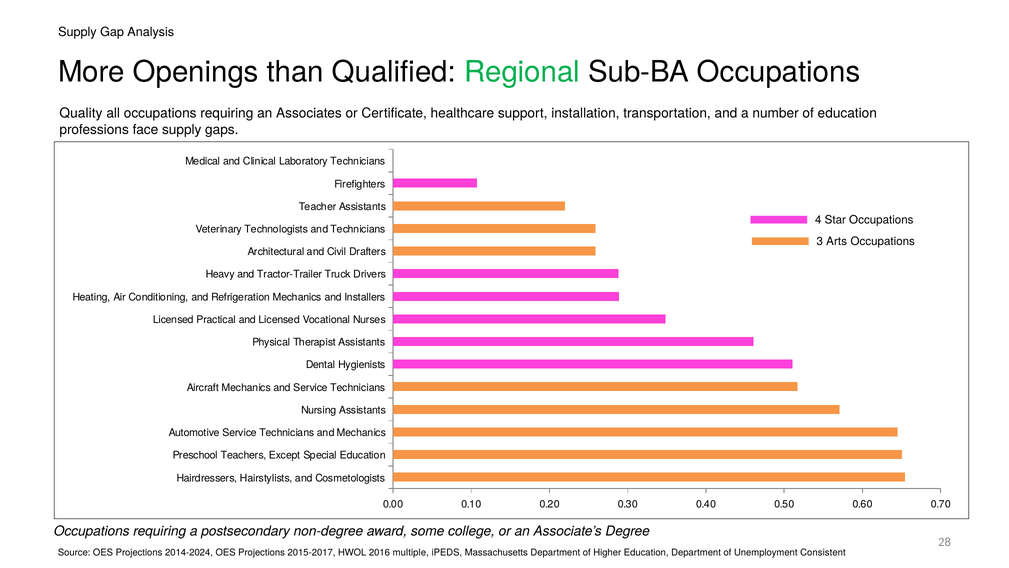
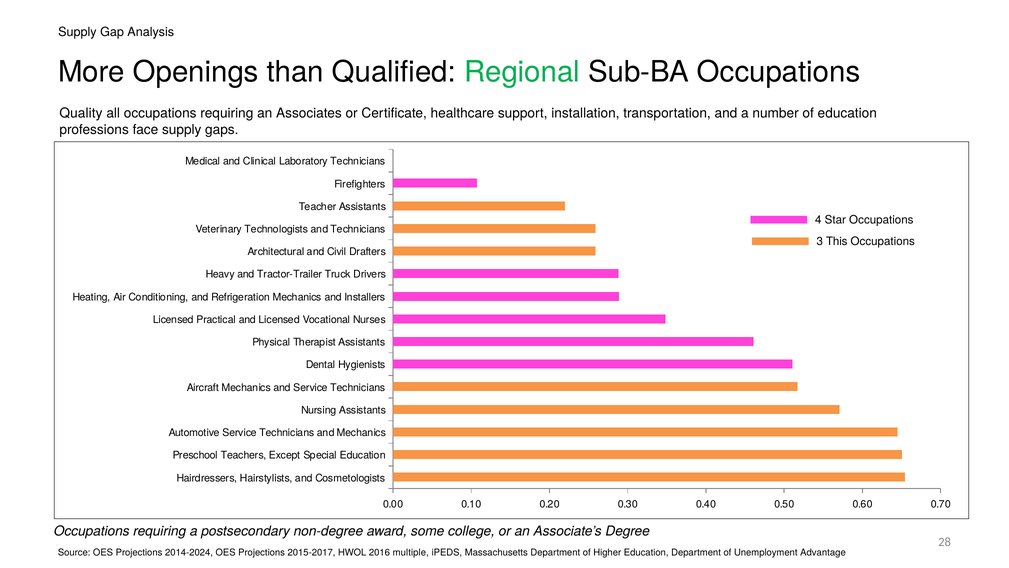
Arts: Arts -> This (837, 241)
Consistent: Consistent -> Advantage (823, 552)
